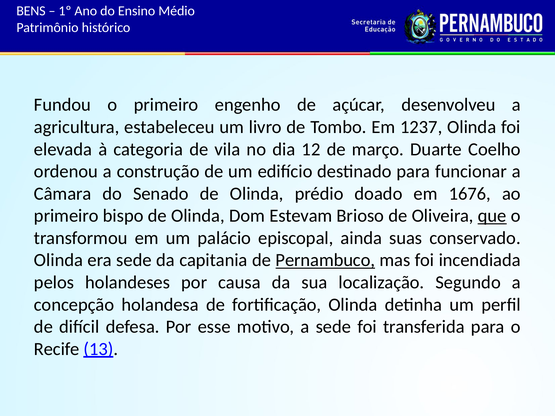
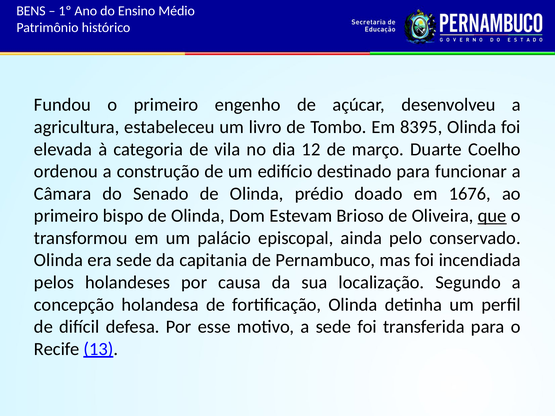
1237: 1237 -> 8395 (421, 127)
suas: suas -> pelo (406, 238)
Pernambuco underline: present -> none (325, 260)
